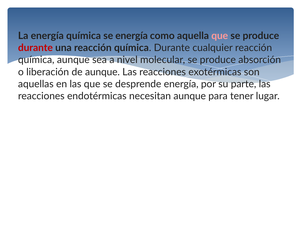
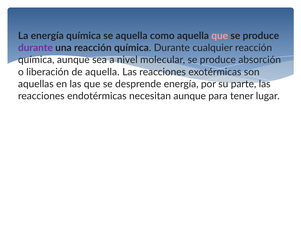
se energía: energía -> aquella (132, 36)
durante colour: red -> purple (35, 48)
de aunque: aunque -> aquella (102, 72)
